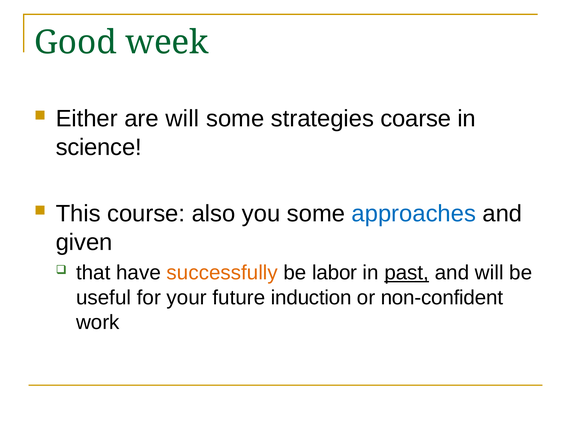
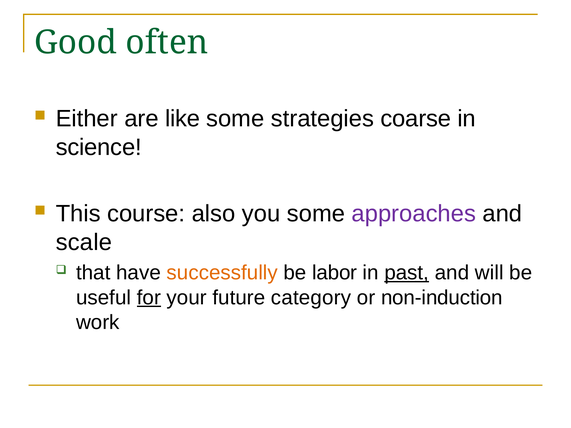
week: week -> often (167, 43)
are will: will -> like (183, 119)
approaches colour: blue -> purple (414, 214)
given: given -> scale (84, 242)
for underline: none -> present (149, 298)
induction: induction -> category (311, 298)
non-confident: non-confident -> non-induction (442, 298)
